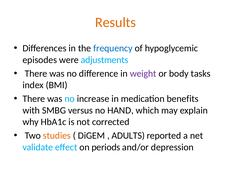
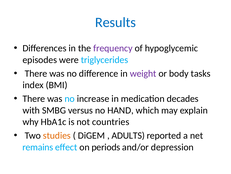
Results colour: orange -> blue (115, 22)
frequency colour: blue -> purple (113, 48)
adjustments: adjustments -> triglycerides (105, 60)
benefits: benefits -> decades (183, 98)
corrected: corrected -> countries (111, 121)
validate: validate -> remains (38, 147)
